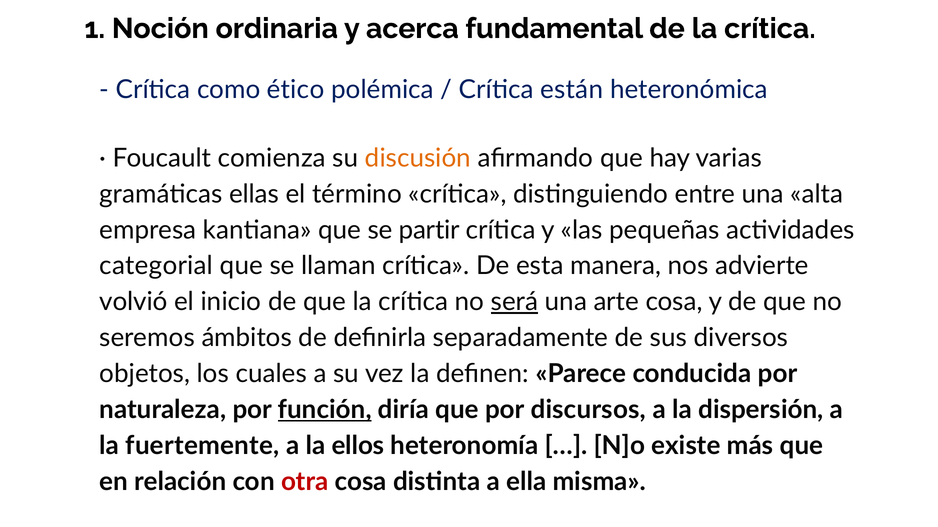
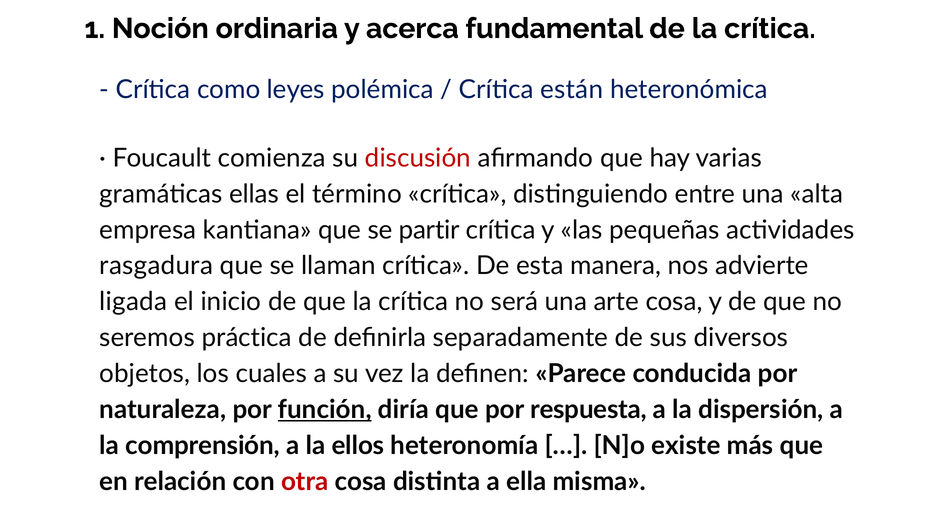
ético: ético -> leyes (296, 90)
discusión colour: orange -> red (418, 158)
categorial: categorial -> rasgadura (156, 266)
volvió: volvió -> ligada (133, 302)
será underline: present -> none (515, 302)
ámbitos: ámbitos -> práctica (247, 338)
discursos: discursos -> respuesta (588, 410)
fuertemente: fuertemente -> comprensión (203, 446)
